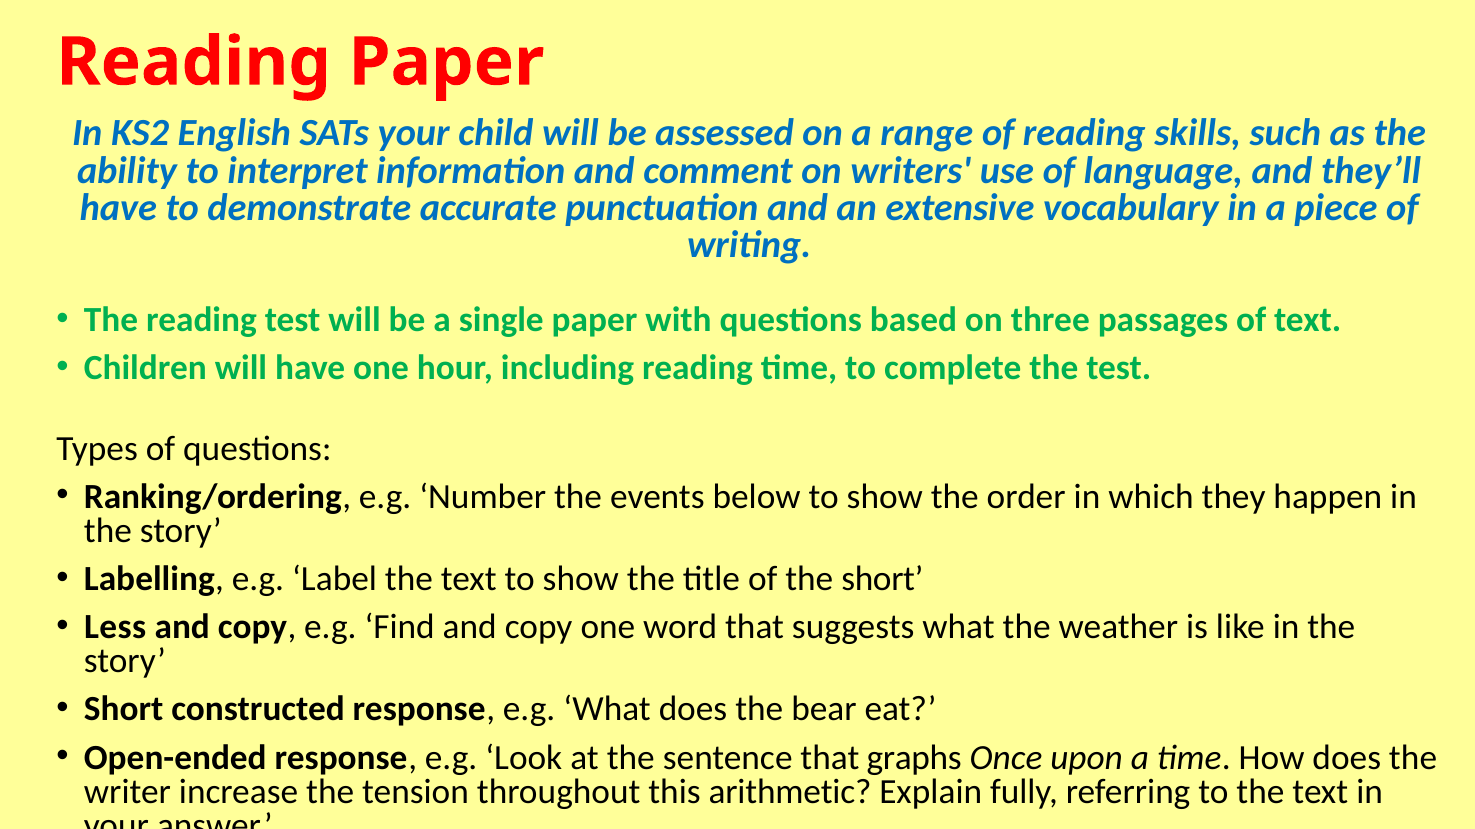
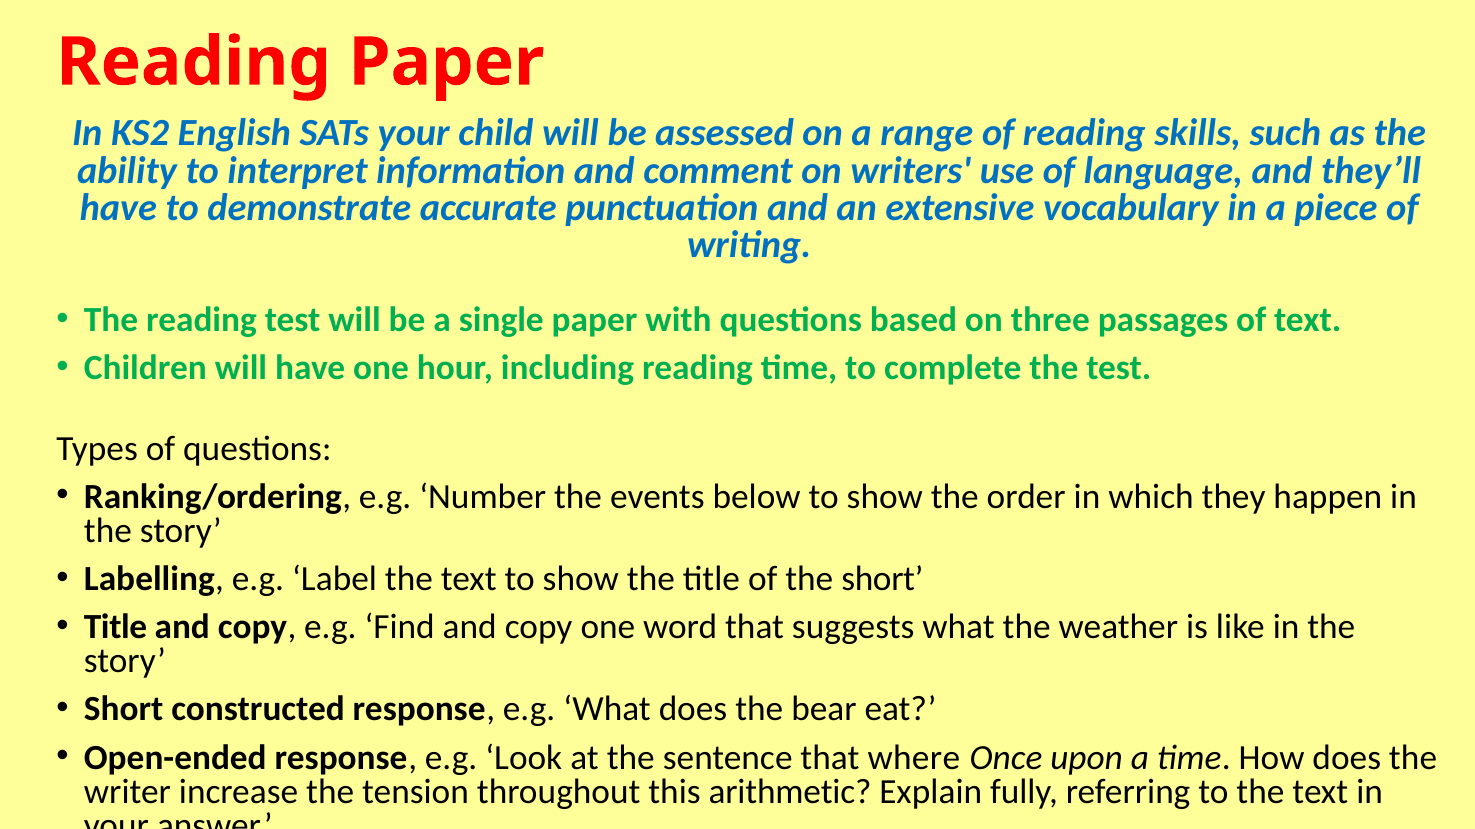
Less: Less -> Title (116, 627)
graphs: graphs -> where (914, 758)
